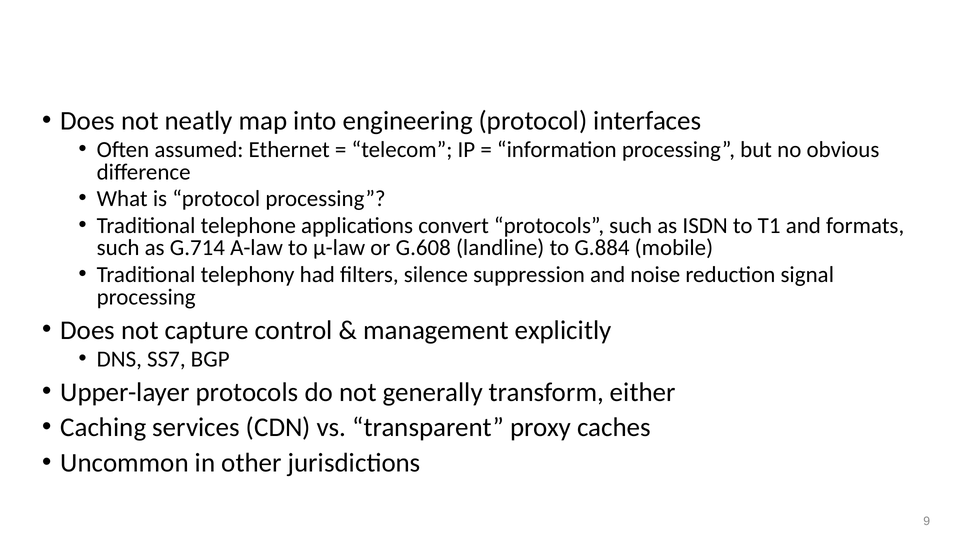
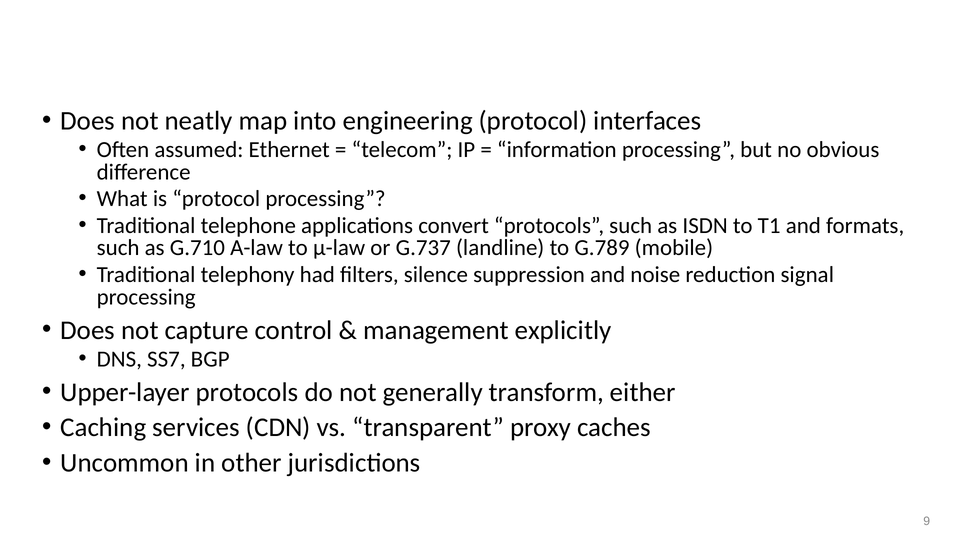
G.714: G.714 -> G.710 (197, 248)
G.608: G.608 -> G.737 (423, 248)
G.884: G.884 -> G.789 (602, 248)
